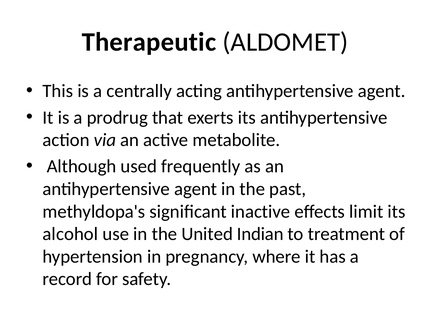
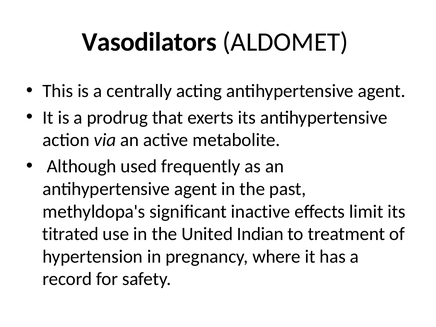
Therapeutic: Therapeutic -> Vasodilators (149, 42)
alcohol: alcohol -> titrated (71, 234)
